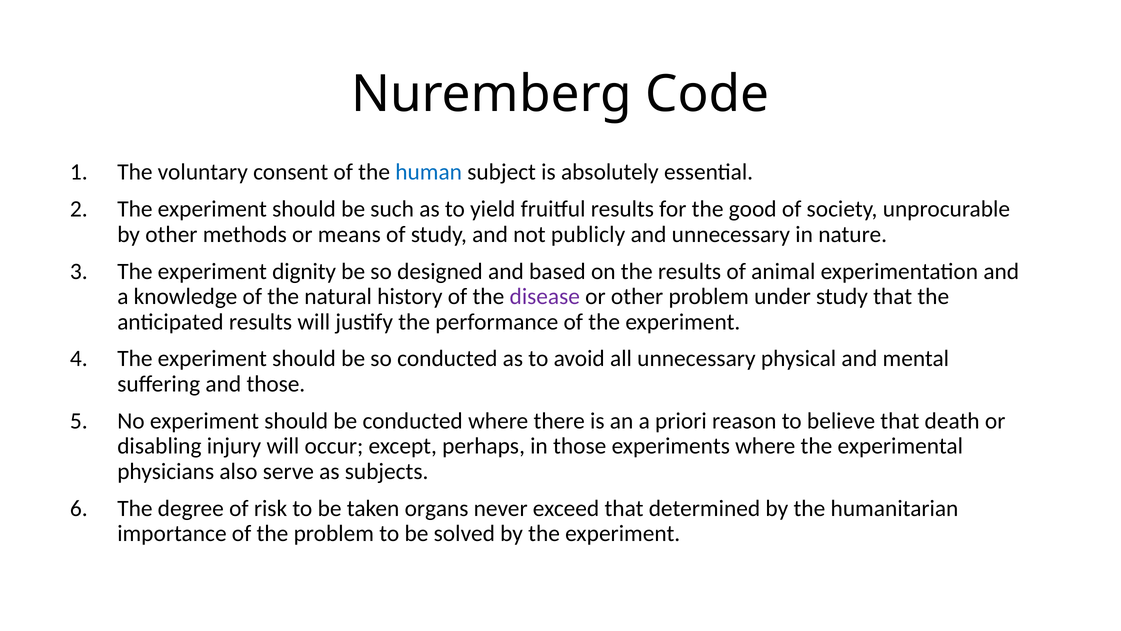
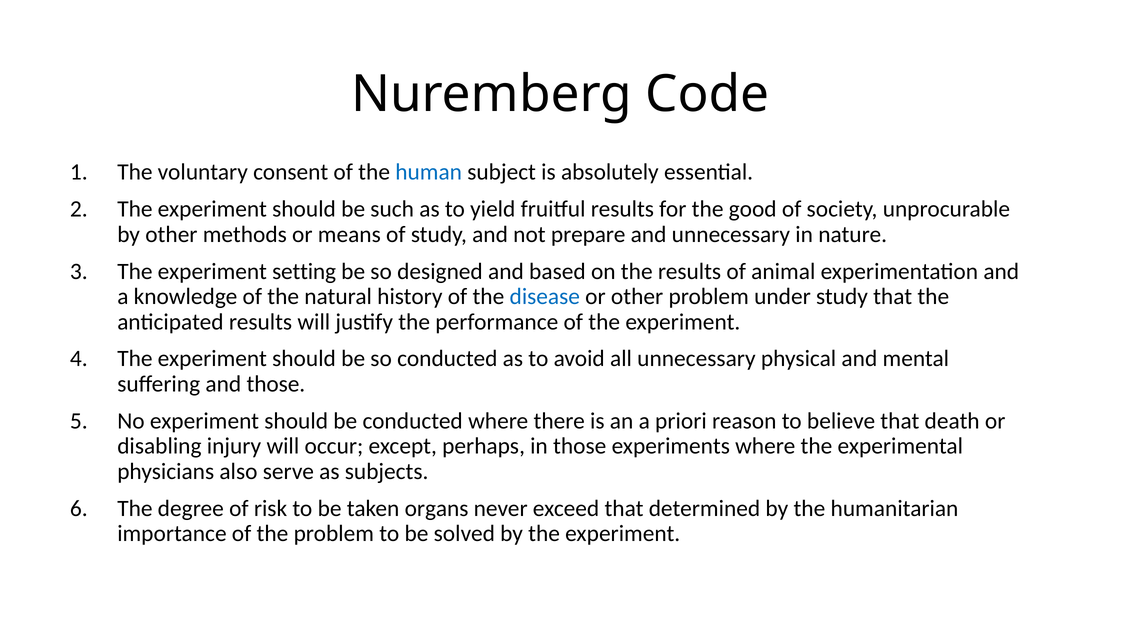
publicly: publicly -> prepare (588, 234)
dignity: dignity -> setting (304, 271)
disease colour: purple -> blue (545, 296)
